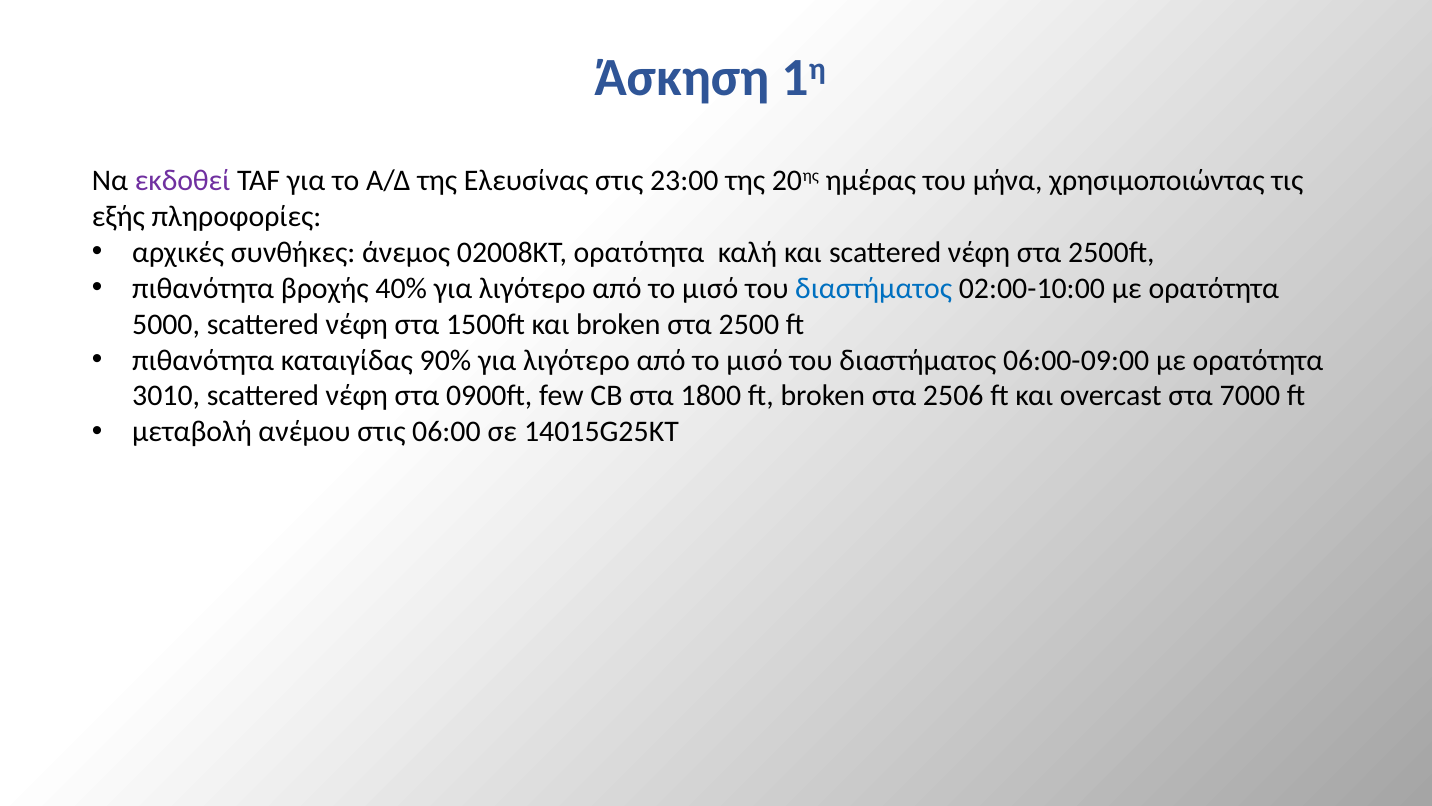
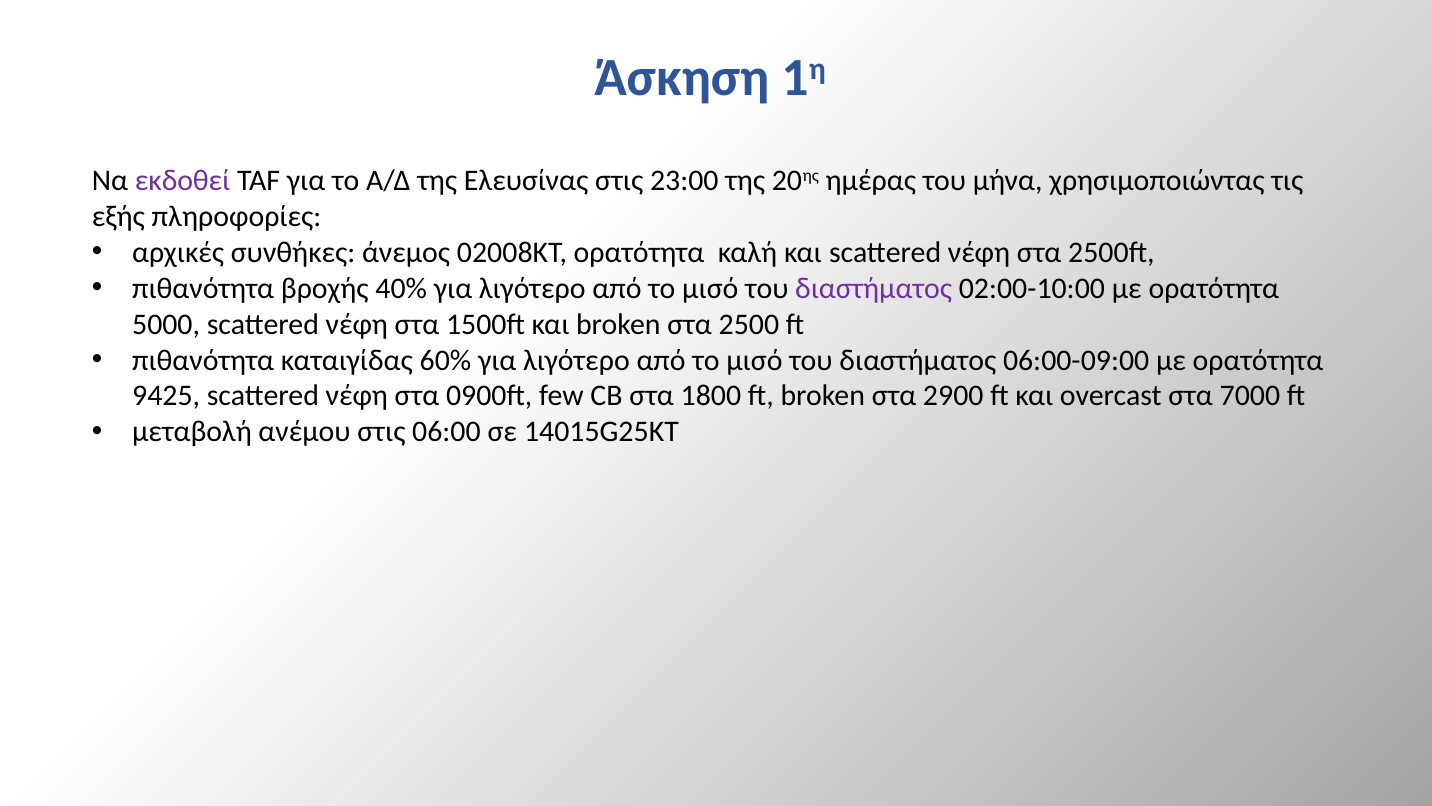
διαστήματος colour: blue -> purple (874, 288)
90%: 90% -> 60% (445, 360)
3010: 3010 -> 9425 (166, 396)
2506: 2506 -> 2900 (953, 396)
